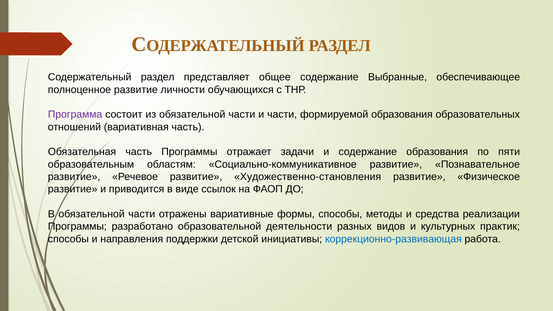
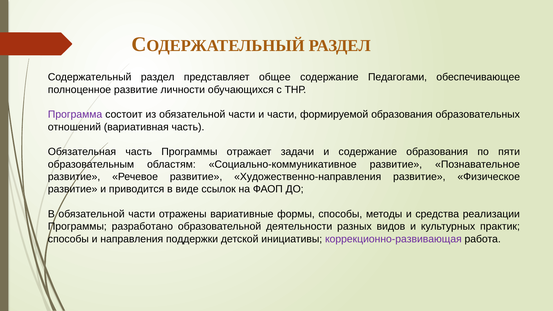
Выбранные: Выбранные -> Педагогами (398, 77)
Художественно-становления: Художественно-становления -> Художественно-направления (308, 177)
коррекционно-развивающая colour: blue -> purple (393, 239)
